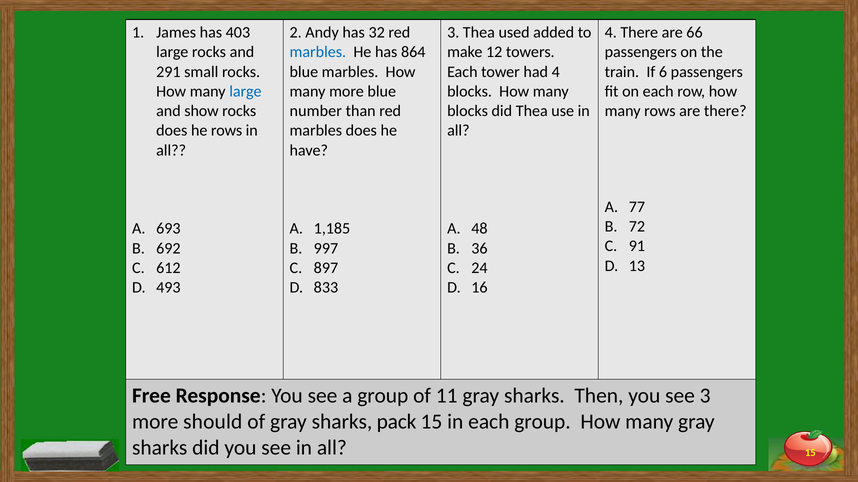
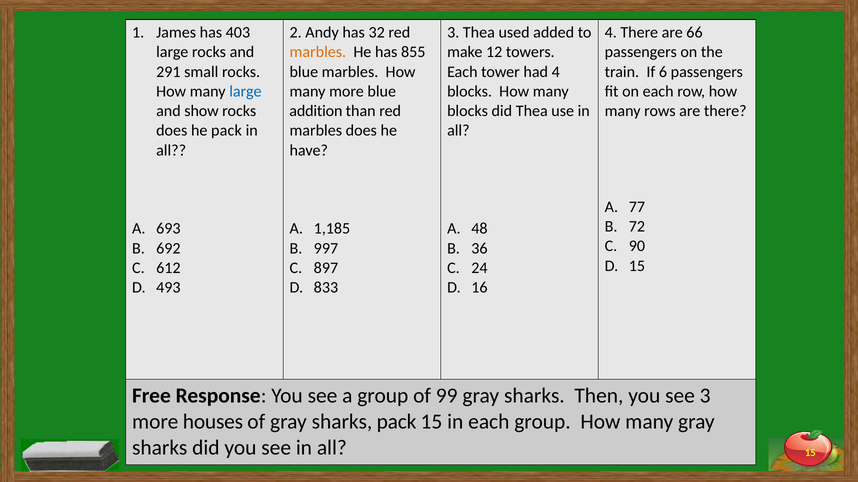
marbles colour: blue -> orange (318, 52)
864: 864 -> 855 (413, 52)
number: number -> addition (316, 111)
he rows: rows -> pack (226, 131)
91: 91 -> 90 (637, 246)
13: 13 -> 15 (637, 266)
11: 11 -> 99 (447, 396)
should: should -> houses (213, 422)
